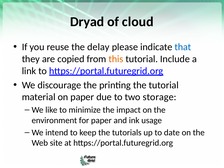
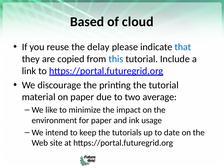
Dryad: Dryad -> Based (87, 22)
this colour: orange -> blue (116, 59)
storage: storage -> average (160, 97)
